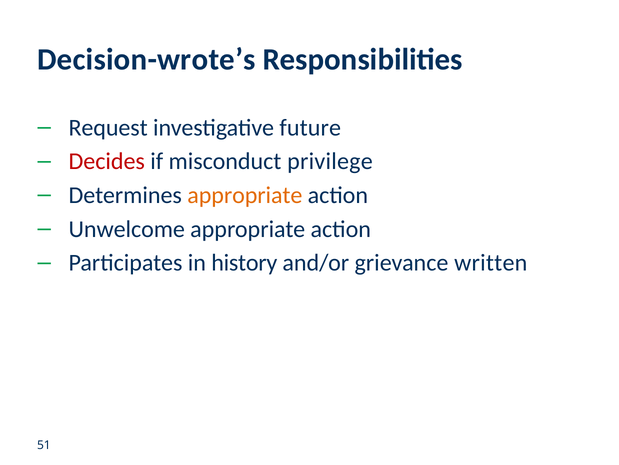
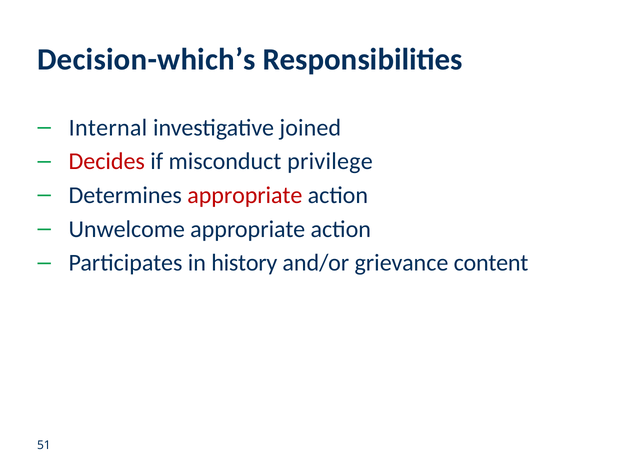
Decision-wrote’s: Decision-wrote’s -> Decision-which’s (146, 59)
Request: Request -> Internal (108, 128)
future: future -> joined (310, 128)
appropriate colour: orange -> red (245, 195)
written: written -> content (491, 262)
